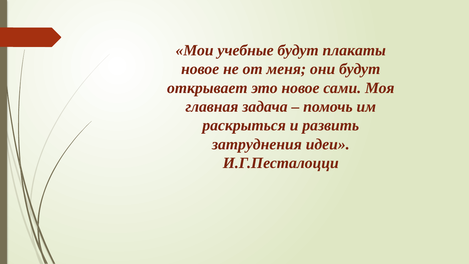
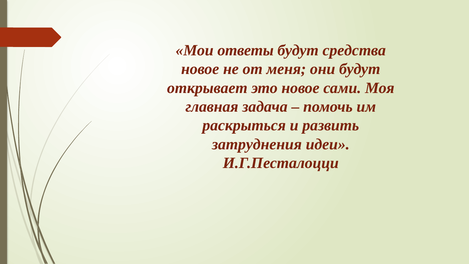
учебные: учебные -> ответы (246, 50)
плакаты: плакаты -> средства (354, 50)
